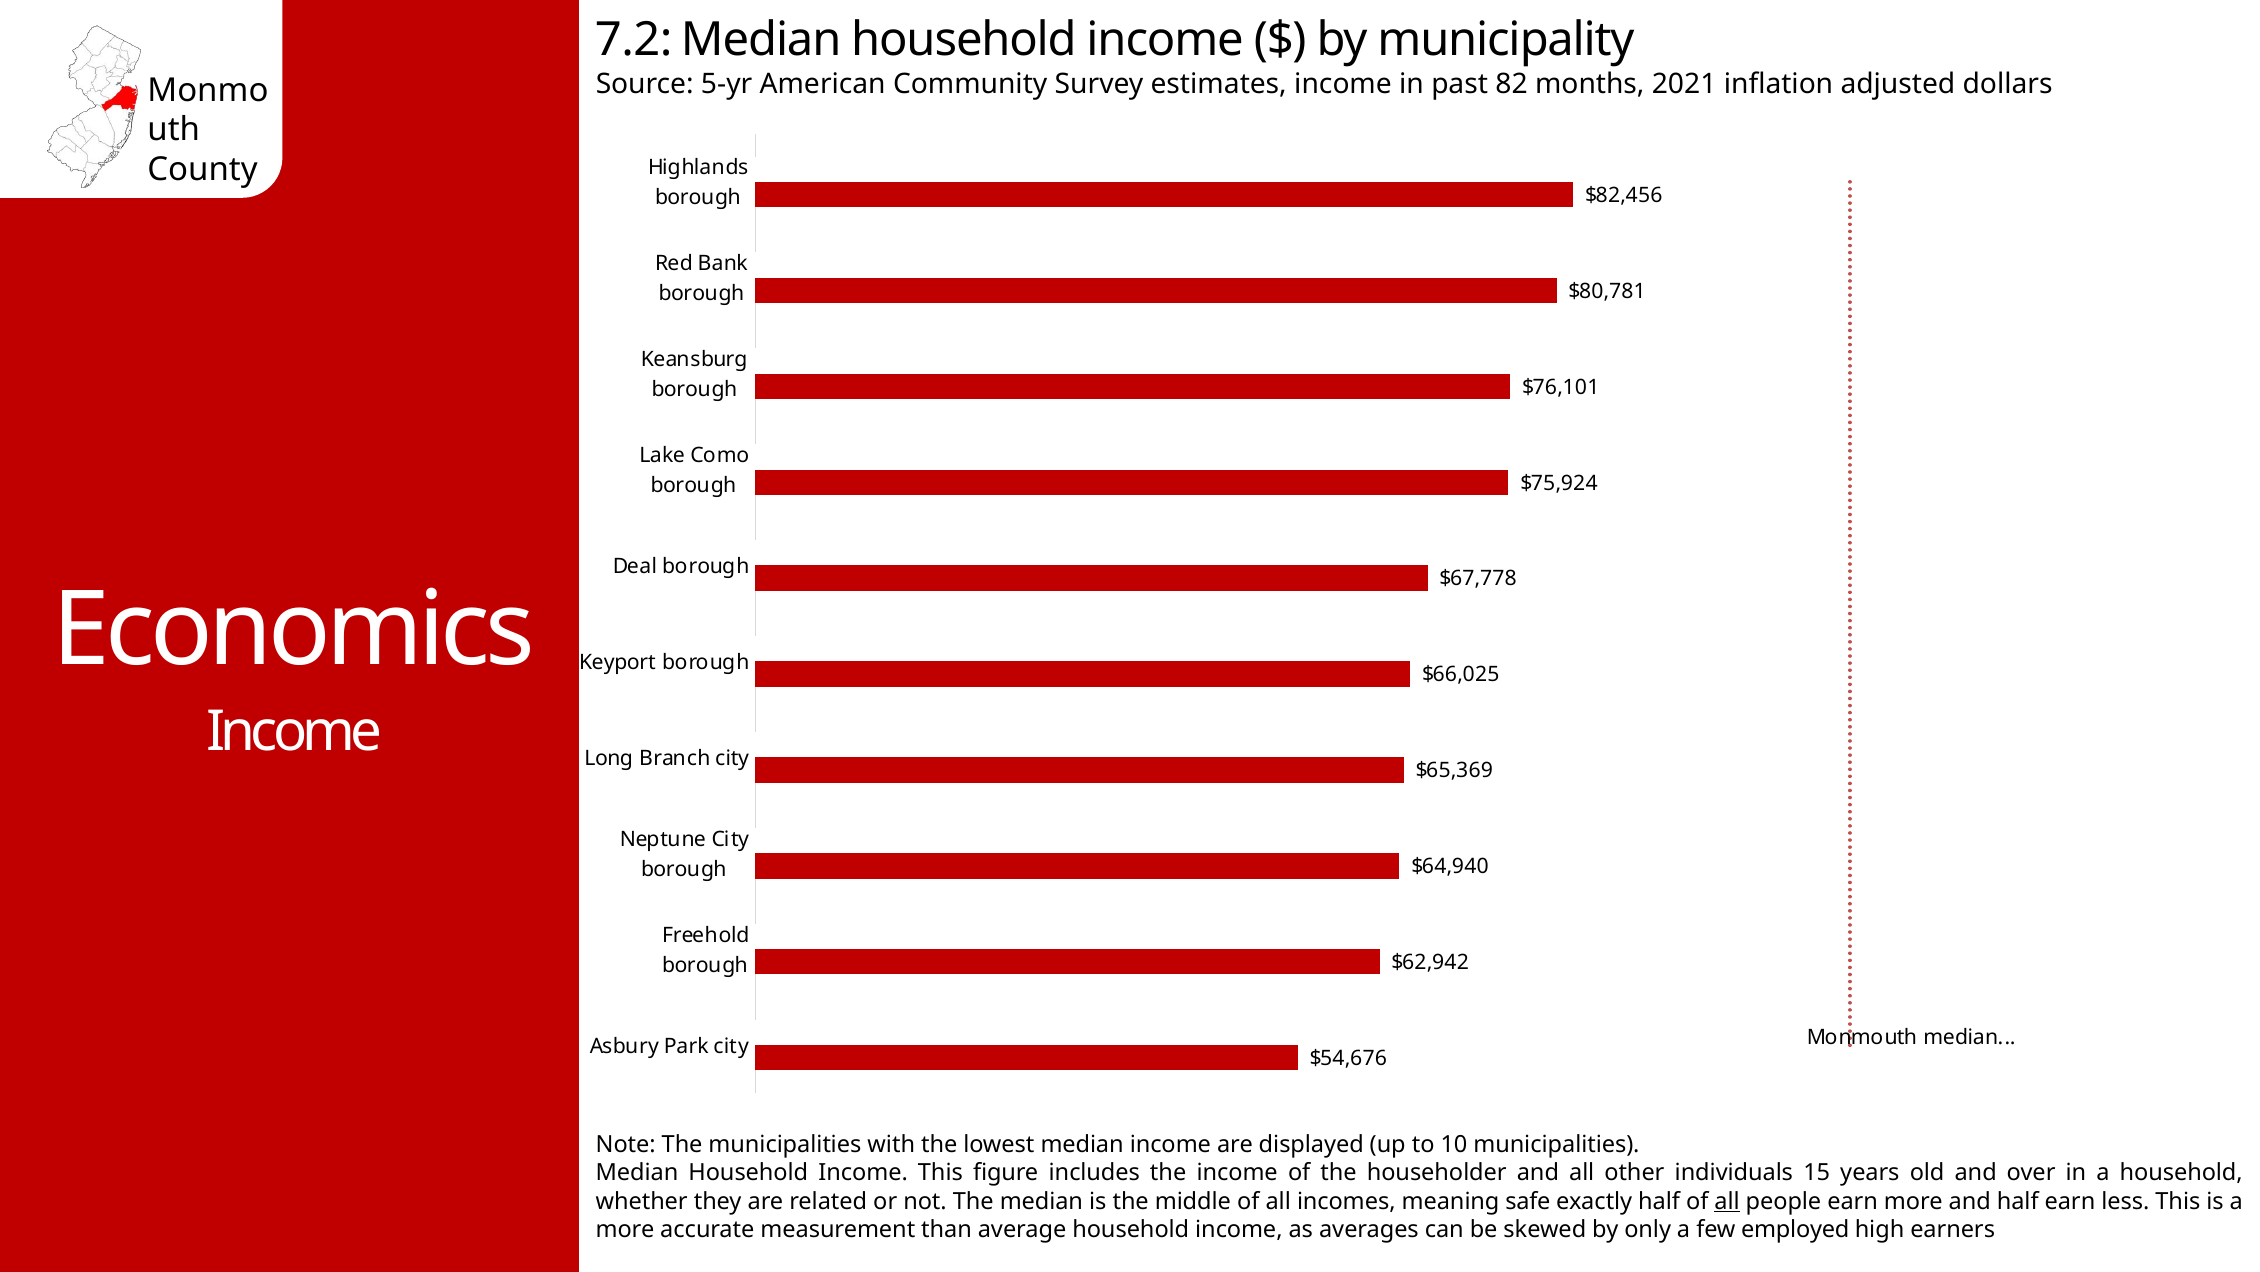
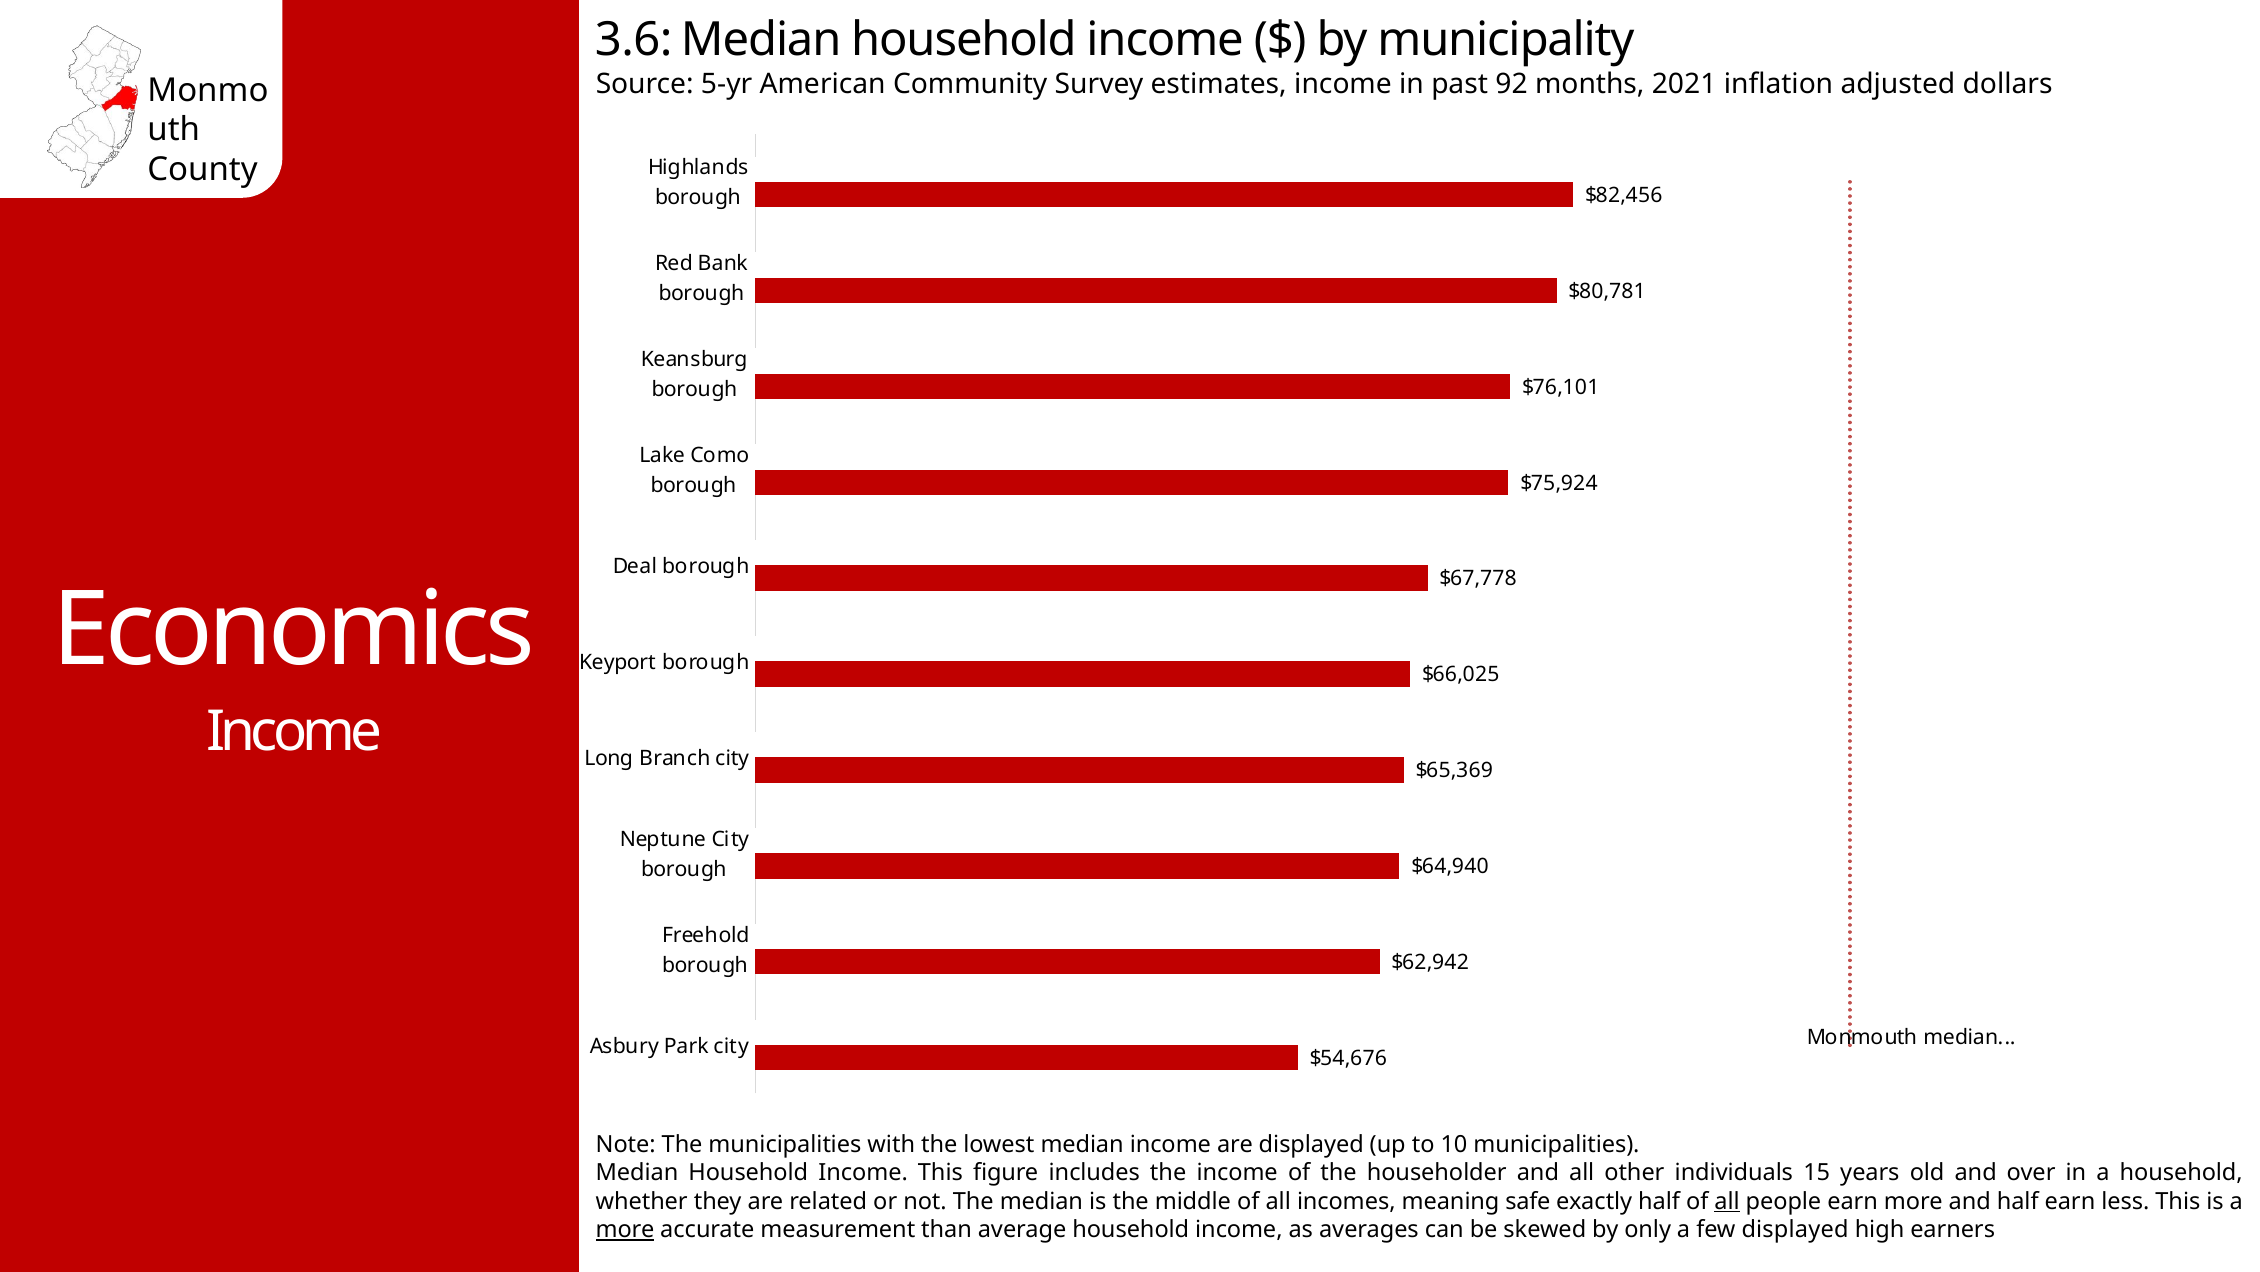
7.2: 7.2 -> 3.6 (634, 40)
82: 82 -> 92 (1512, 84)
more underline: none -> present (625, 1229)
few employed: employed -> displayed (1795, 1229)
